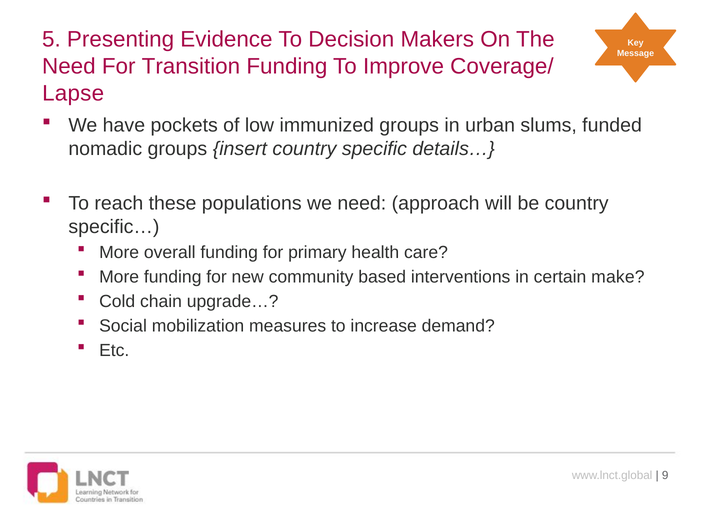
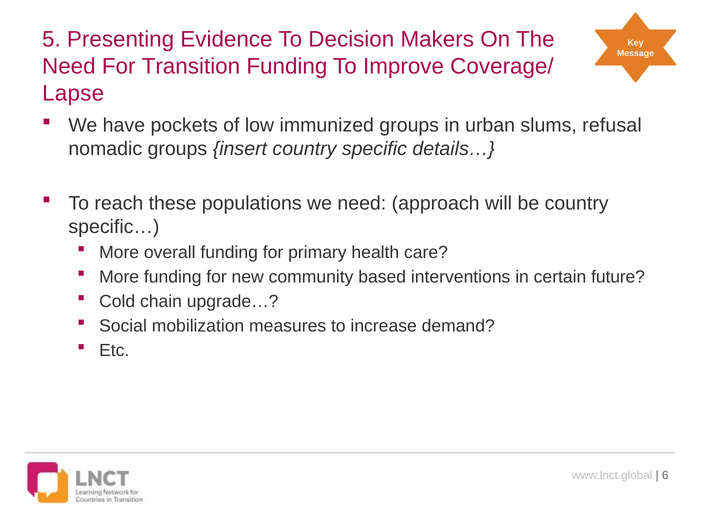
funded: funded -> refusal (612, 125)
make: make -> future (618, 277)
9: 9 -> 6 (665, 476)
